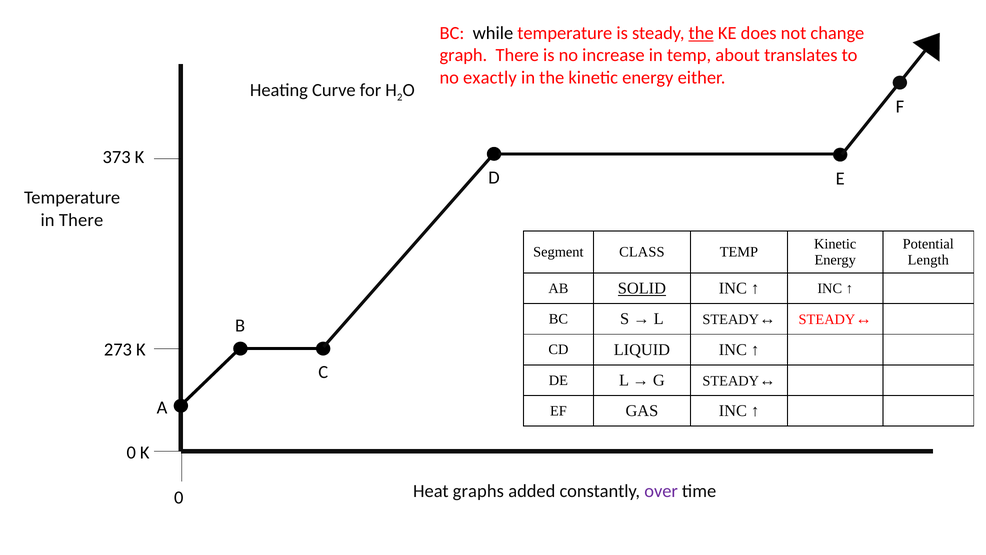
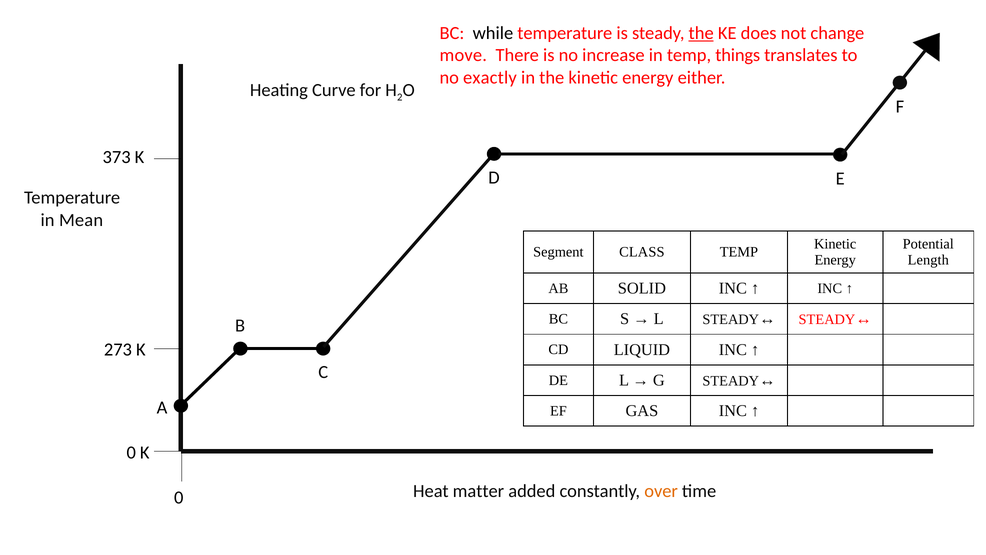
graph: graph -> move (463, 55)
about: about -> things (738, 55)
in There: There -> Mean (81, 220)
SOLID underline: present -> none (642, 288)
graphs: graphs -> matter (478, 491)
over colour: purple -> orange (661, 491)
